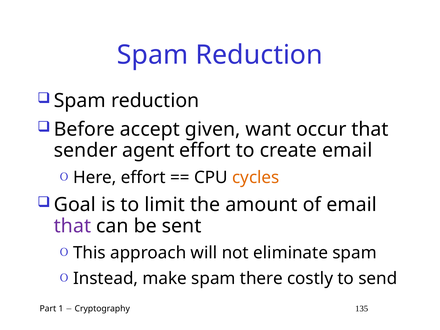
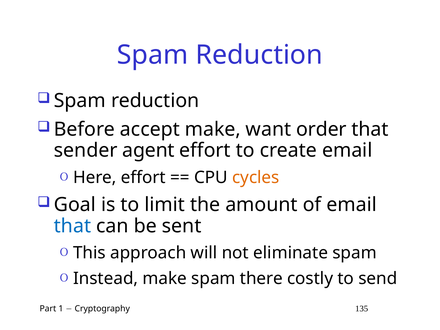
accept given: given -> make (213, 129)
occur: occur -> order (321, 129)
that colour: purple -> blue (72, 226)
